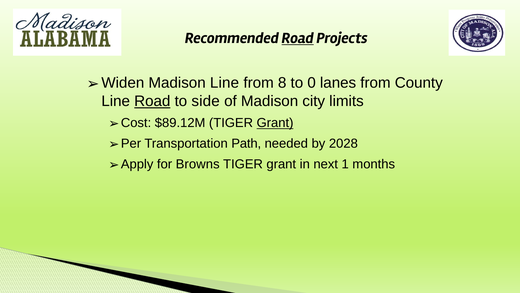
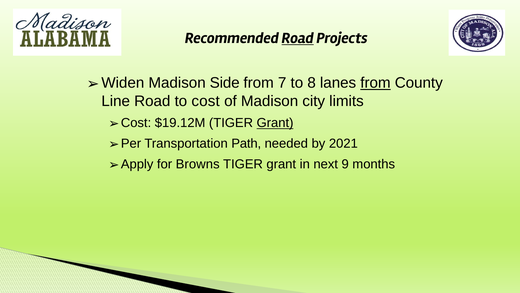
Madison Line: Line -> Side (225, 83)
8: 8 -> 7 (282, 83)
0: 0 -> 8 (312, 83)
from underline: none -> present (375, 83)
Road underline: present -> none (152, 101)
side: side -> cost (206, 101)
$89.12M: $89.12M -> $19.12M (180, 123)
2028: 2028 -> 2021 (343, 143)
1: 1 -> 9 (345, 164)
